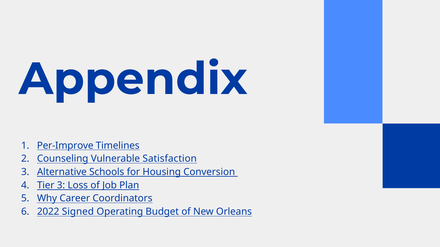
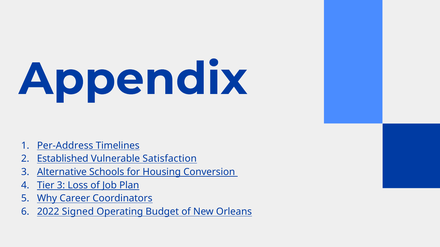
Per-Improve: Per-Improve -> Per-Address (65, 146)
Counseling: Counseling -> Established (63, 159)
